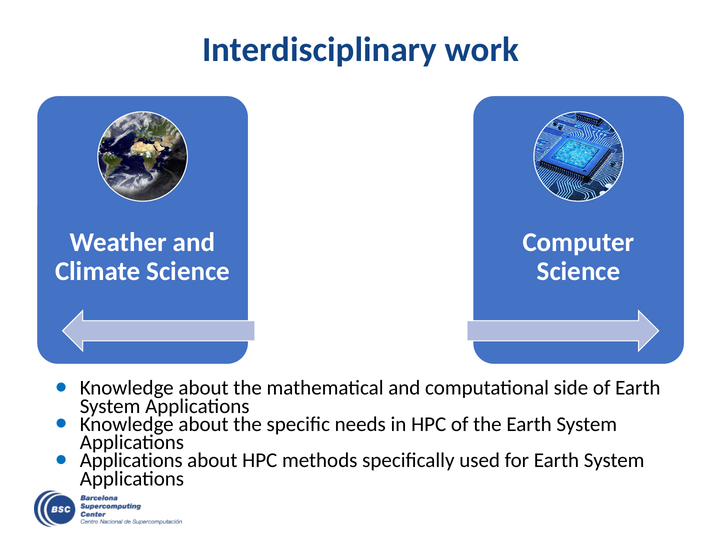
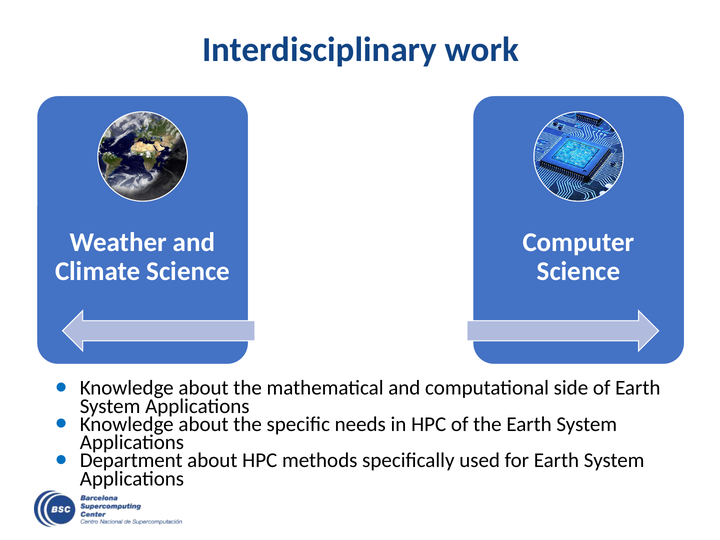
Applications: Applications -> Department (131, 461)
